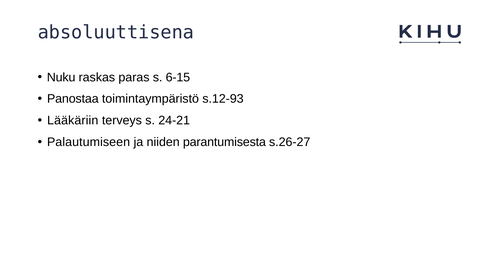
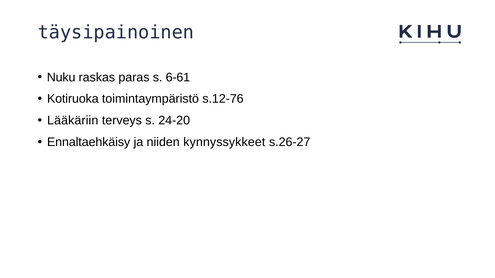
absoluuttisena: absoluuttisena -> täysipainoinen (116, 32)
6-15: 6-15 -> 6-61 (178, 77)
Panostaa: Panostaa -> Kotiruoka (73, 99)
s.12-93: s.12-93 -> s.12-76 (223, 99)
24-21: 24-21 -> 24-20 (174, 121)
Palautumiseen: Palautumiseen -> Ennaltaehkäisy (89, 142)
parantumisesta: parantumisesta -> kynnyssykkeet (224, 142)
